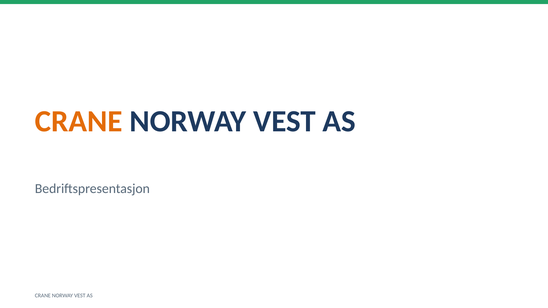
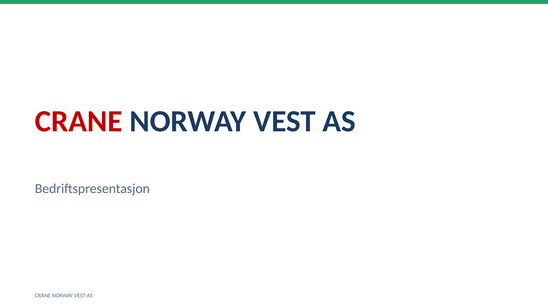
CRANE colour: orange -> red (79, 122)
